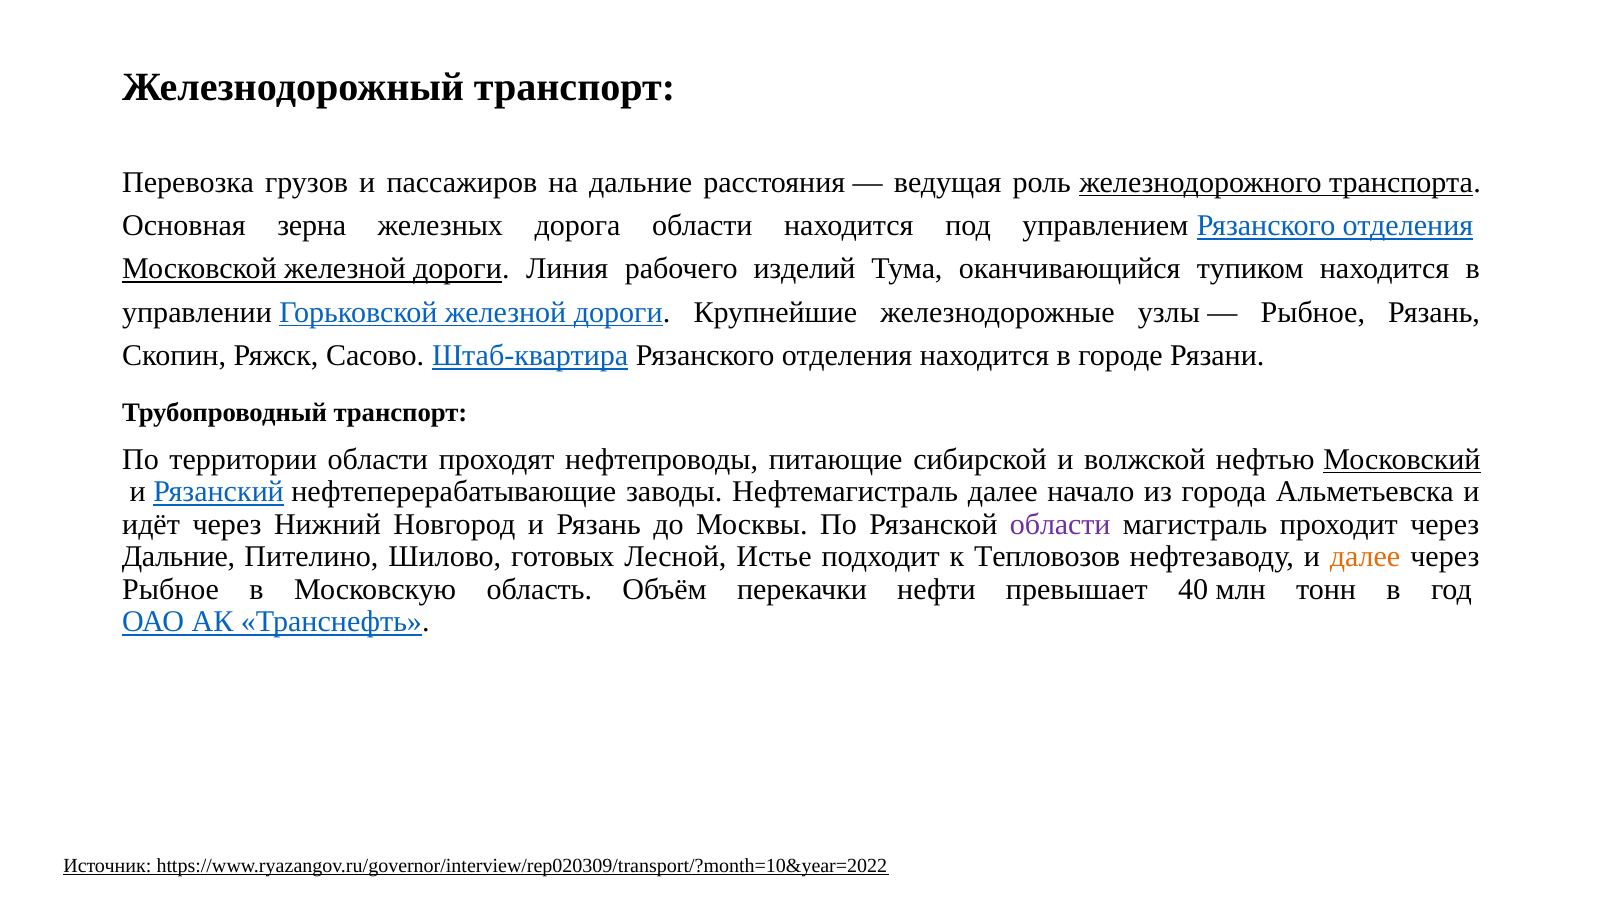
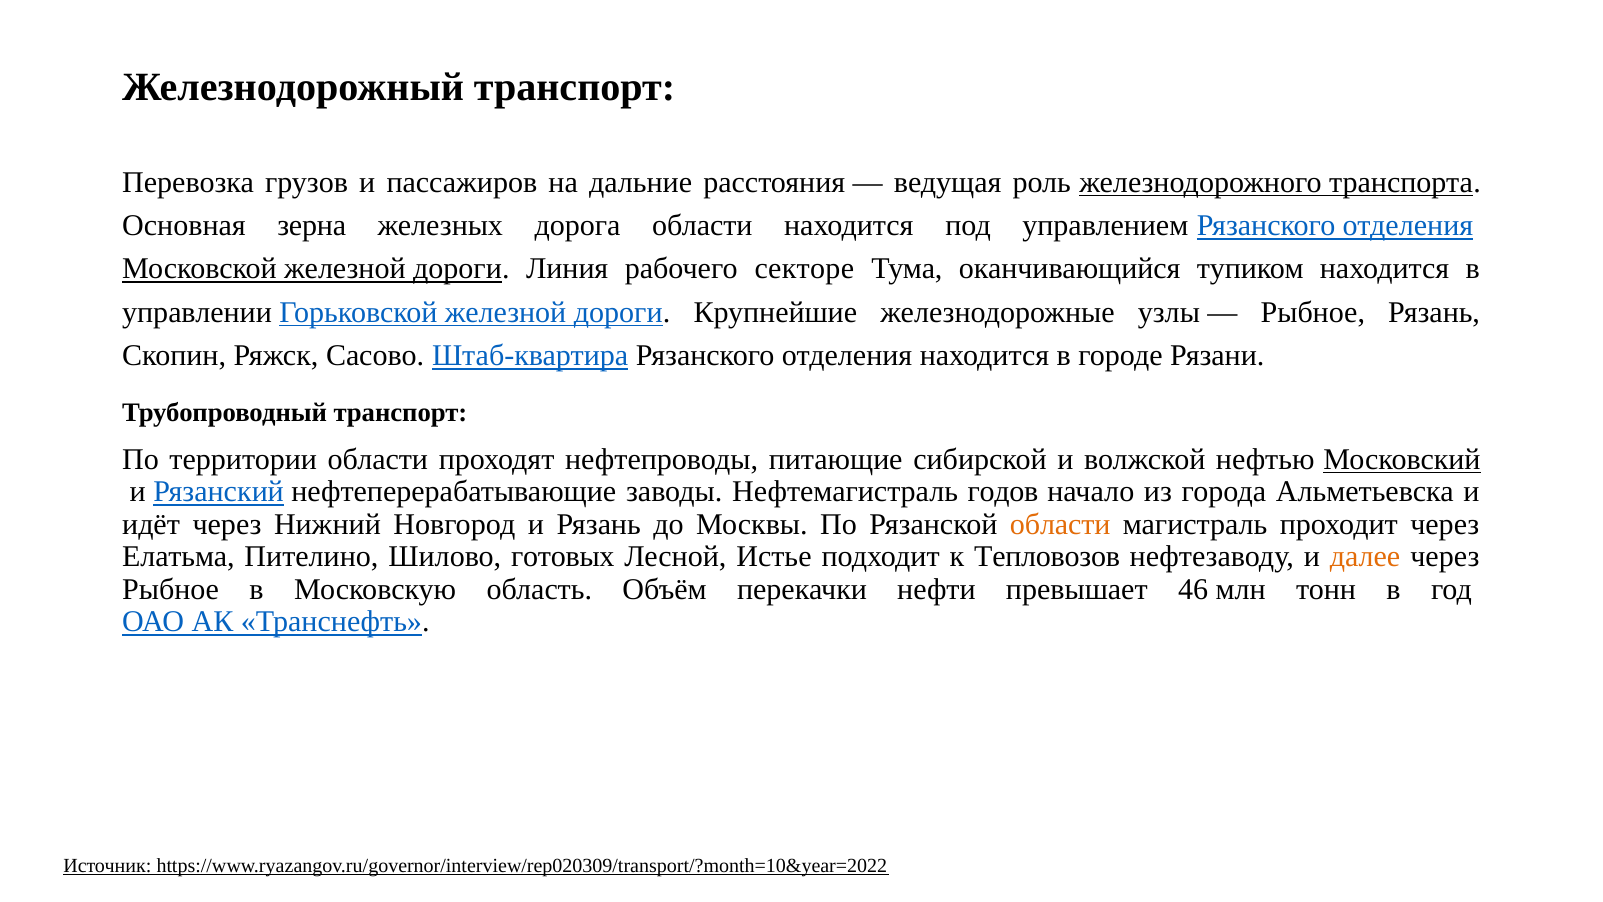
изделий: изделий -> секторе (804, 269)
Нефтемагистраль далее: далее -> годов (1003, 492)
области colour: purple -> orange (1060, 524)
Дальние: Дальние -> Елатьма (178, 557)
40: 40 -> 46 (1193, 589)
